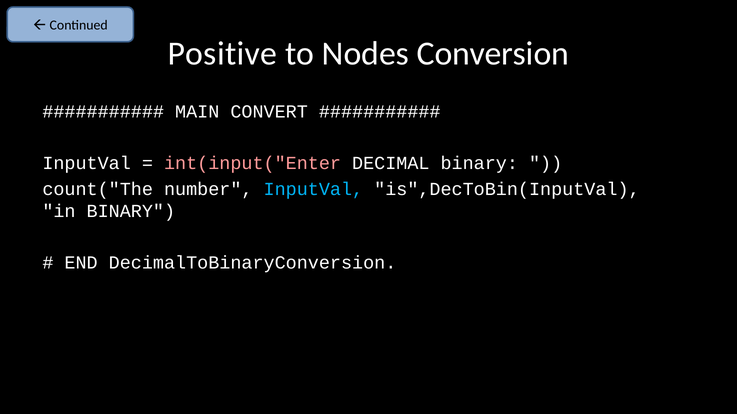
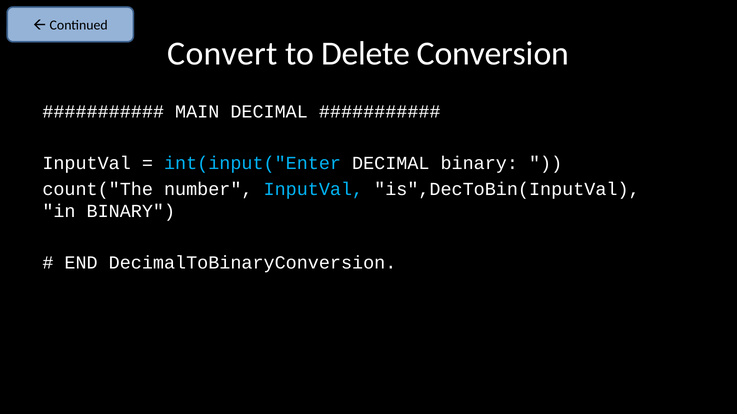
Positive: Positive -> Convert (222, 54)
Nodes: Nodes -> Delete (366, 54)
MAIN CONVERT: CONVERT -> DECIMAL (269, 112)
int(input("Enter colour: pink -> light blue (253, 163)
